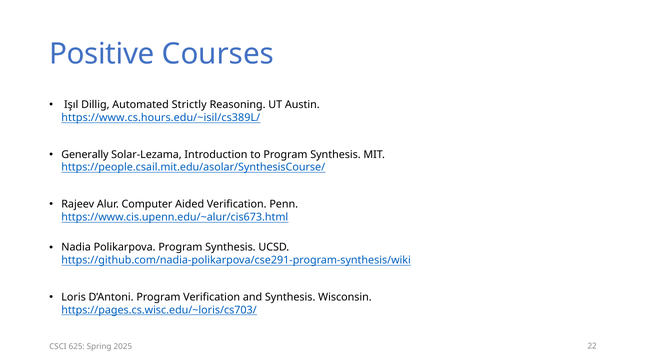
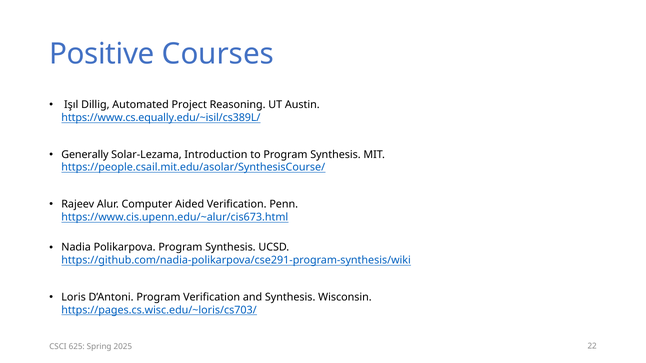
Strictly: Strictly -> Project (189, 105)
https://www.cs.hours.edu/~isil/cs389L/: https://www.cs.hours.edu/~isil/cs389L/ -> https://www.cs.equally.edu/~isil/cs389L/ (161, 118)
